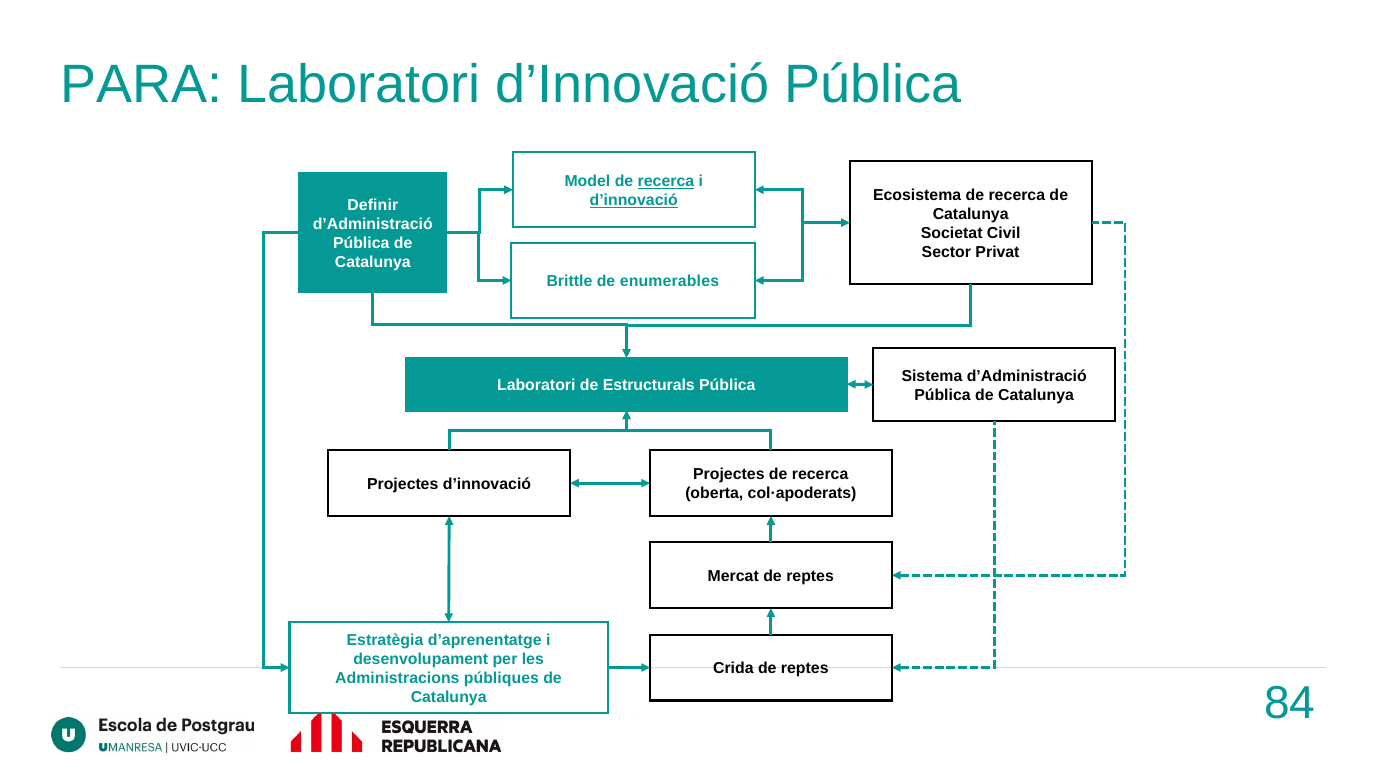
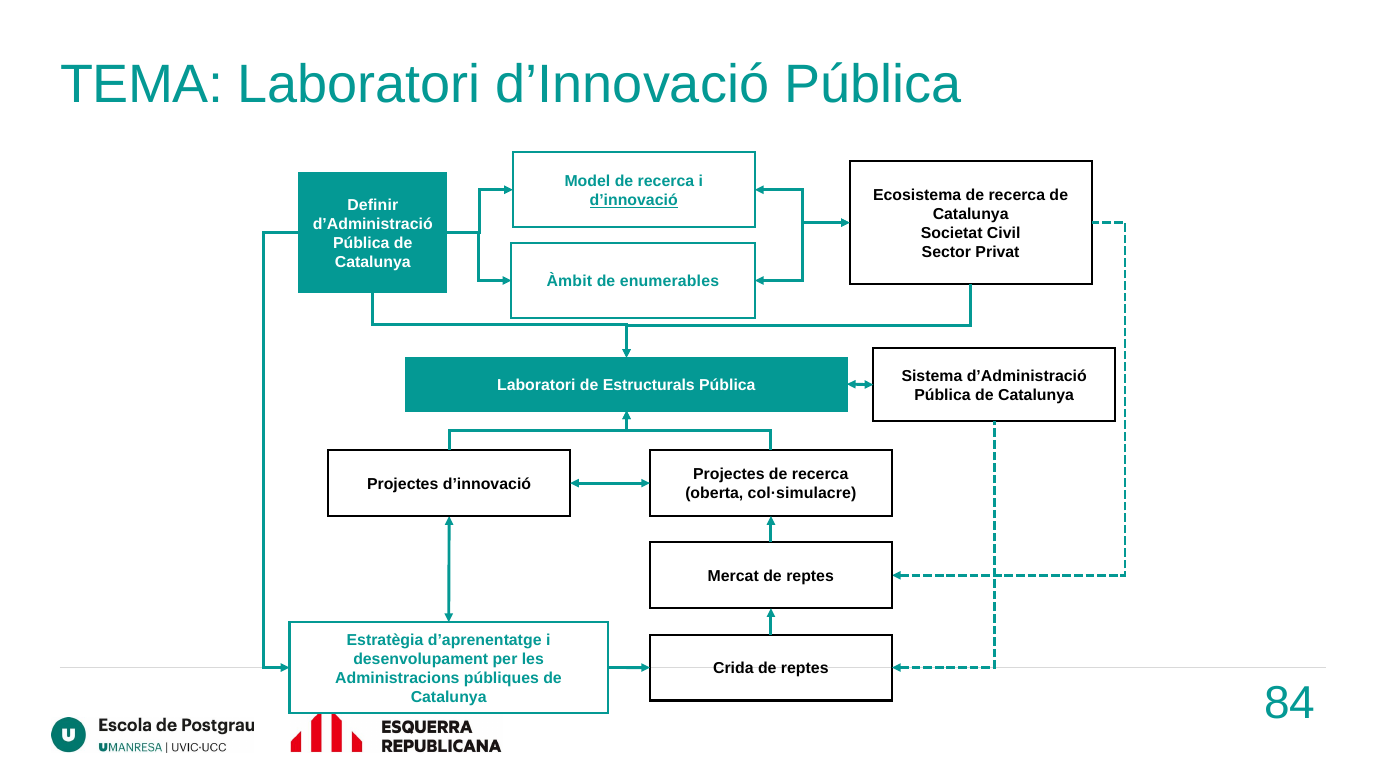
PARA: PARA -> TEMA (142, 84)
recerca underline: present -> none (666, 181)
Brittle: Brittle -> Àmbit (569, 282)
col·apoderats: col·apoderats -> col·simulacre (802, 494)
